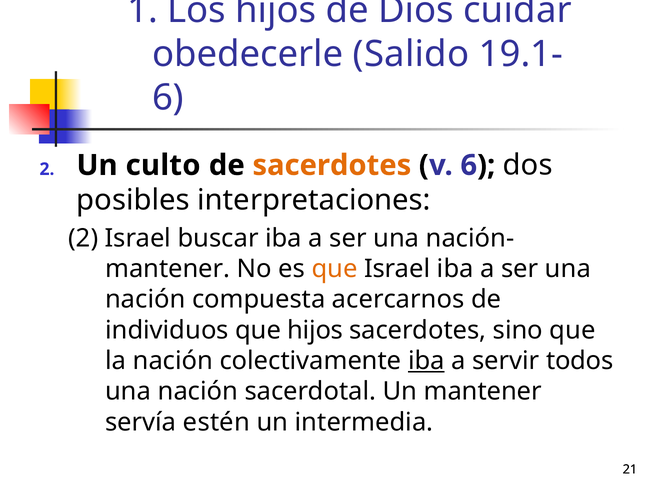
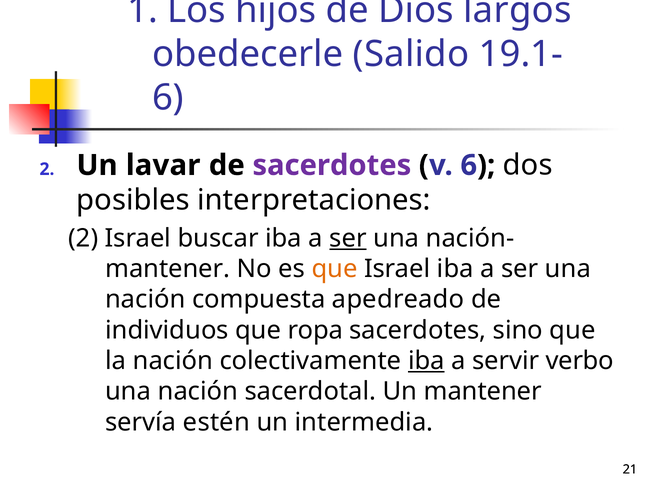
cuidar: cuidar -> largos (518, 10)
culto: culto -> lavar (163, 165)
sacerdotes colour: orange -> purple (332, 165)
ser underline: none -> present (348, 238)
acercarnos: acercarnos -> apedreado (398, 300)
que hijos: hijos -> ropa (315, 331)
todos: todos -> verbo (580, 361)
